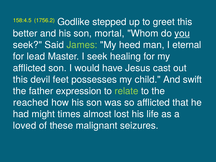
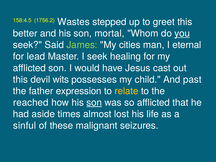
Godlike: Godlike -> Wastes (74, 22)
heed: heed -> cities (130, 45)
feet: feet -> wits (61, 80)
swift: swift -> past (192, 80)
relate colour: light green -> yellow (126, 91)
son underline: none -> present (94, 103)
might: might -> aside (43, 114)
loved: loved -> sinful (25, 126)
